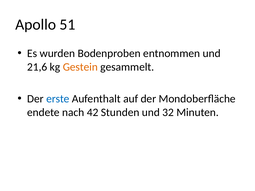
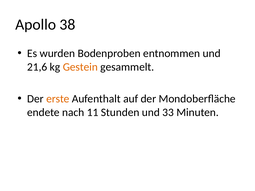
51: 51 -> 38 (67, 25)
erste colour: blue -> orange (58, 99)
42: 42 -> 11 (93, 112)
32: 32 -> 33 (168, 112)
